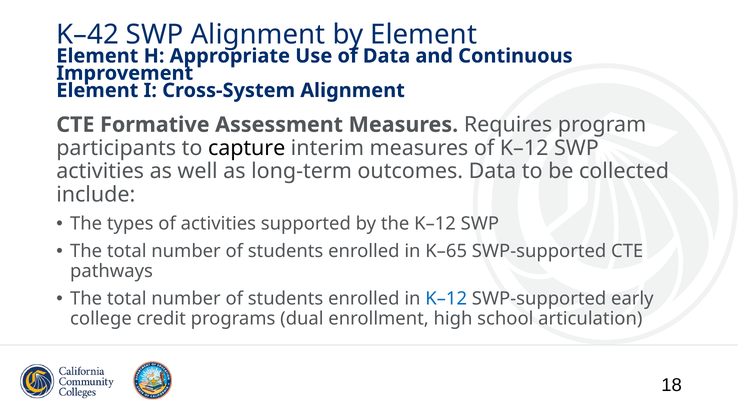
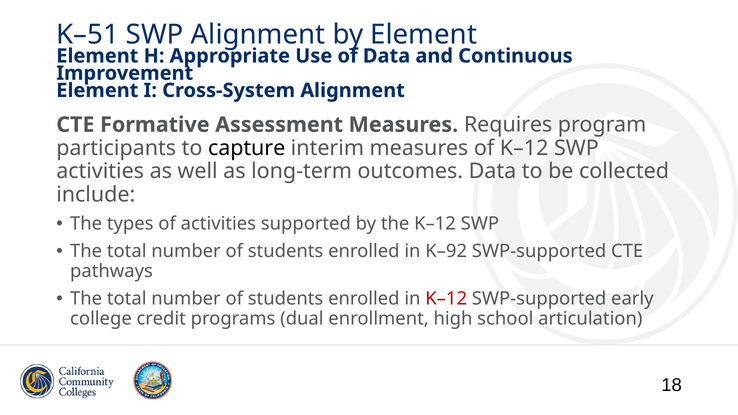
K–42: K–42 -> K–51 (88, 35)
K–65: K–65 -> K–92 (446, 251)
K–12 colour: blue -> red (446, 299)
